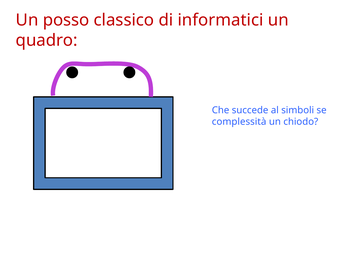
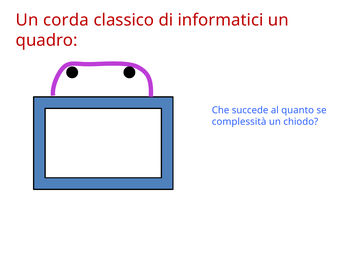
posso: posso -> corda (66, 20)
simboli: simboli -> quanto (298, 110)
